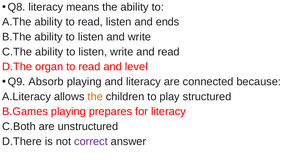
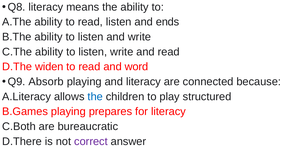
organ: organ -> widen (49, 67)
level: level -> word (136, 67)
the colour: orange -> blue (95, 97)
unstructured: unstructured -> bureaucratic (88, 126)
